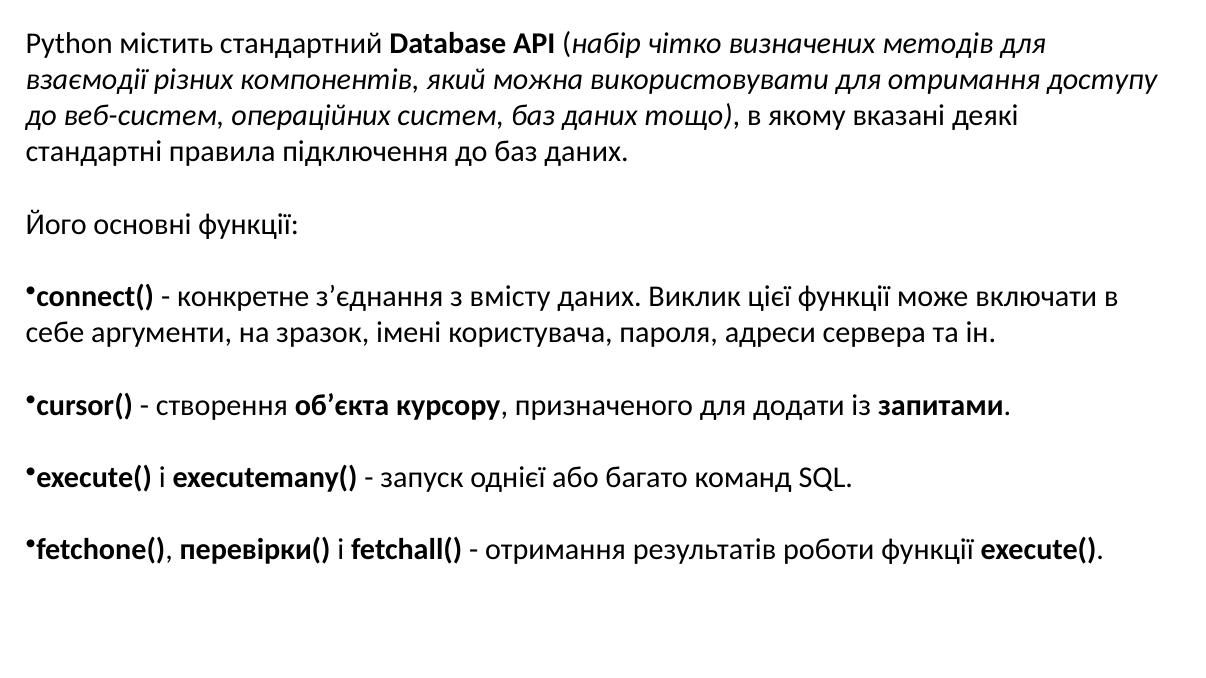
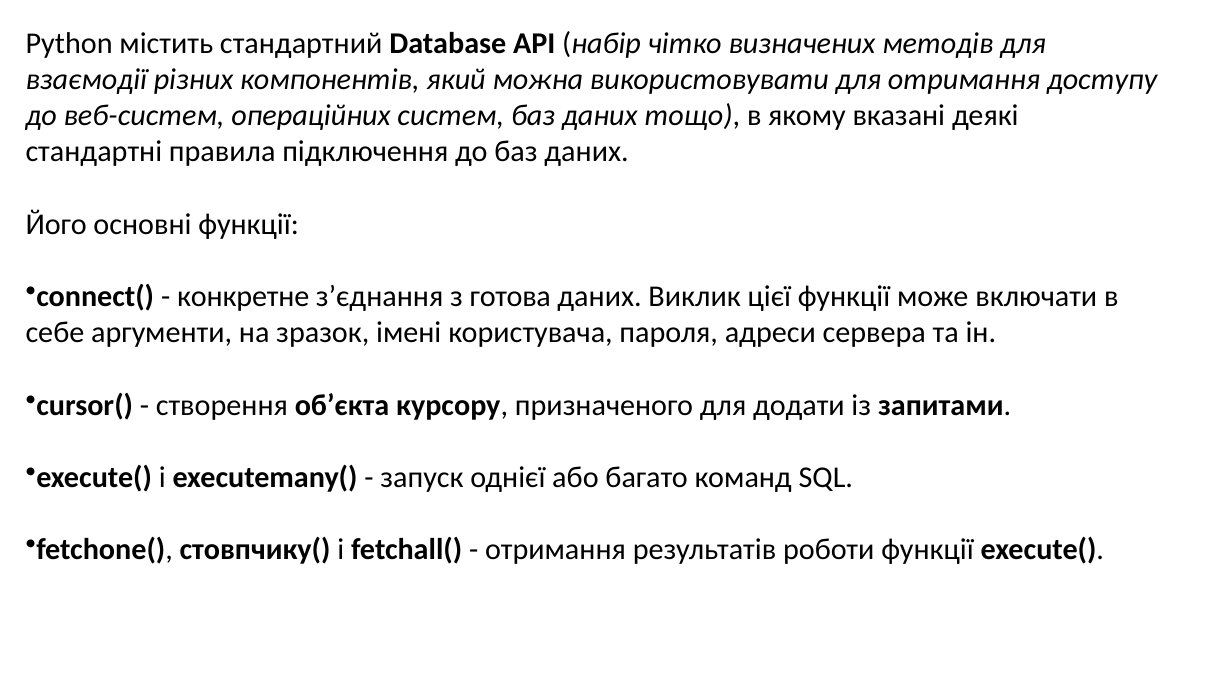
вмісту: вмісту -> готова (510, 297)
перевірки(: перевірки( -> стовпчику( (255, 550)
